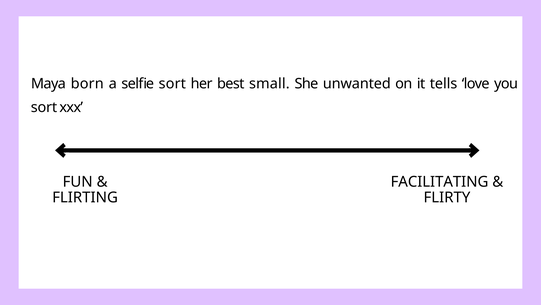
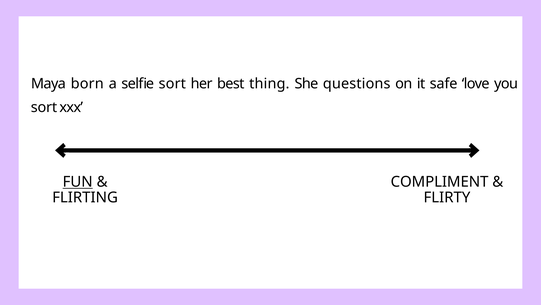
small: small -> thing (269, 84)
unwanted: unwanted -> questions (357, 84)
tells: tells -> safe (444, 84)
FUN underline: none -> present (78, 181)
FACILITATING: FACILITATING -> COMPLIMENT (440, 181)
